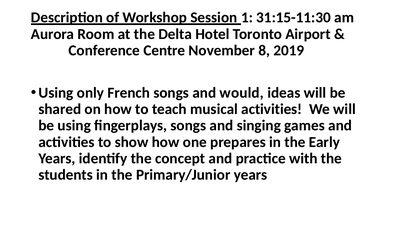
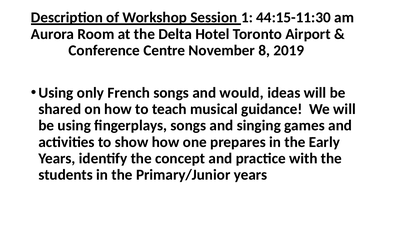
31:15-11:30: 31:15-11:30 -> 44:15-11:30 (294, 18)
musical activities: activities -> guidance (272, 109)
